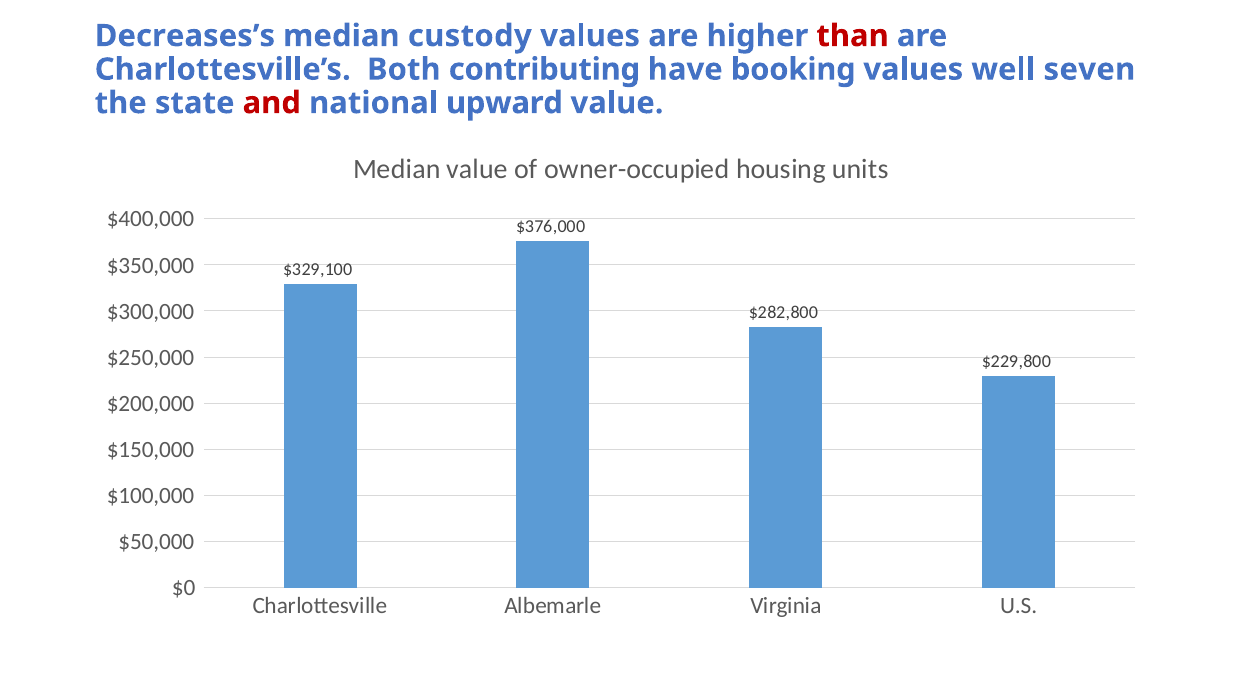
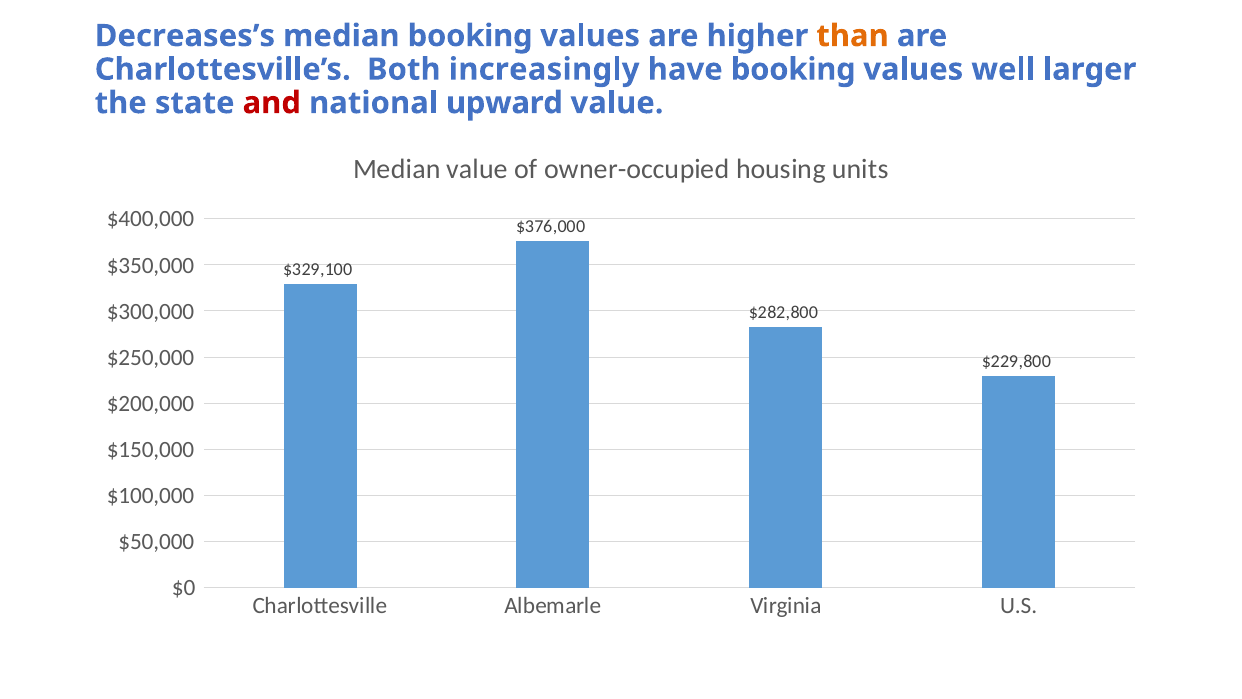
median custody: custody -> booking (470, 36)
than colour: red -> orange (853, 36)
contributing: contributing -> increasingly (544, 69)
seven: seven -> larger (1090, 69)
